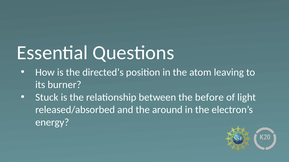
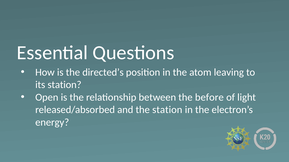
its burner: burner -> station (64, 85)
Stuck: Stuck -> Open (47, 98)
the around: around -> station (167, 110)
